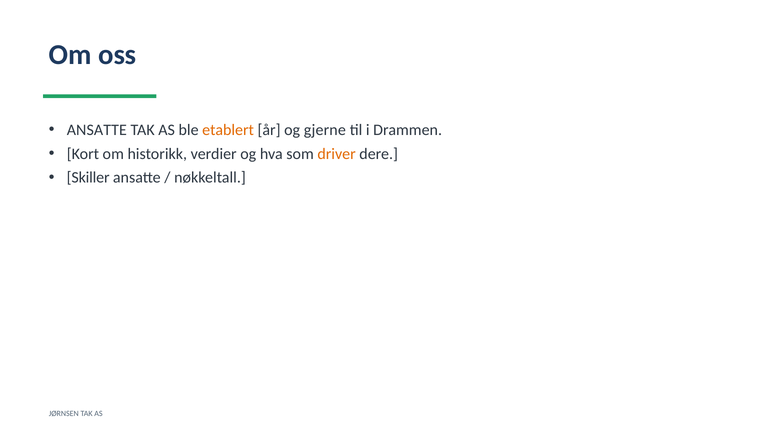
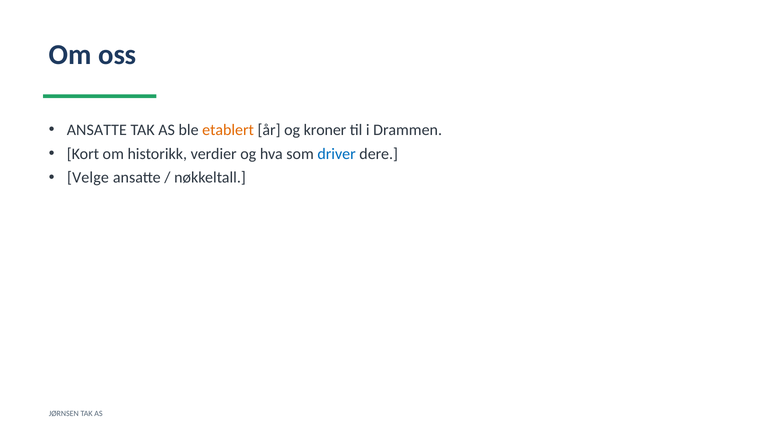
gjerne: gjerne -> kroner (325, 130)
driver colour: orange -> blue (337, 154)
Skiller: Skiller -> Velge (88, 178)
